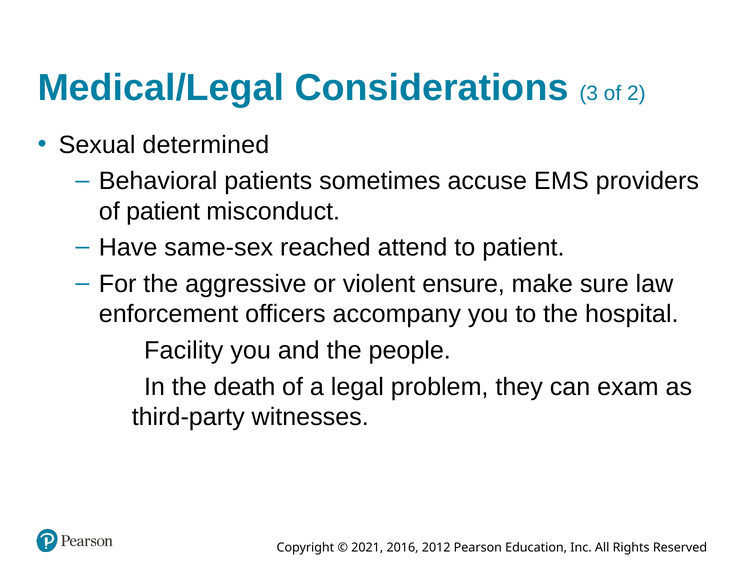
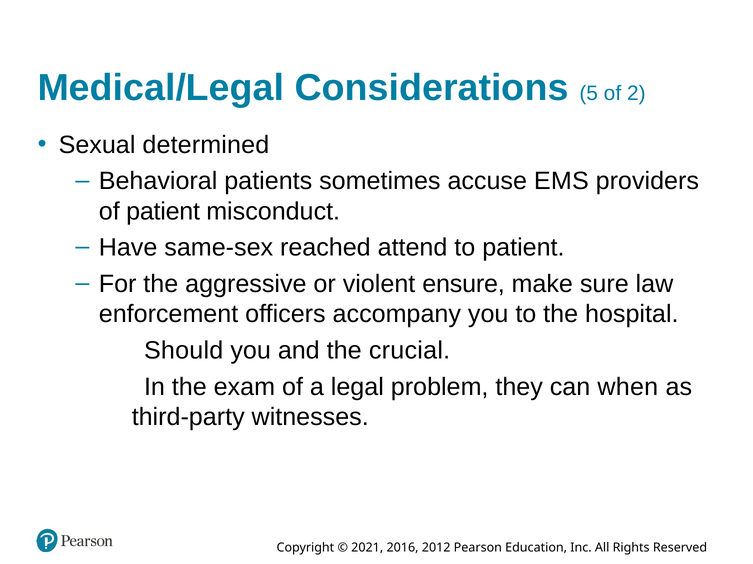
3: 3 -> 5 (589, 94)
Facility: Facility -> Should (184, 351)
people: people -> crucial (410, 351)
death: death -> exam (244, 387)
exam: exam -> when (628, 387)
